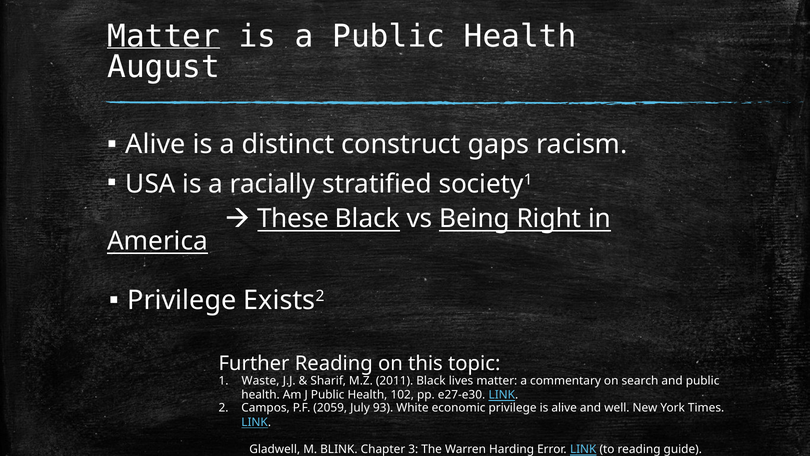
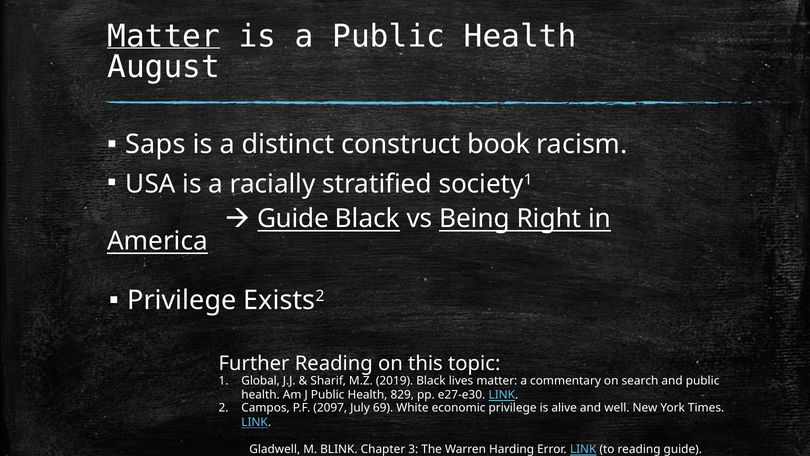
Alive: Alive -> Saps (155, 144)
gaps: gaps -> book (499, 144)
These: These -> Guide (293, 219)
Waste: Waste -> Global (261, 381)
2011: 2011 -> 2019 (395, 381)
102: 102 -> 829 (402, 395)
2059: 2059 -> 2097 (330, 408)
93: 93 -> 69 (383, 408)
